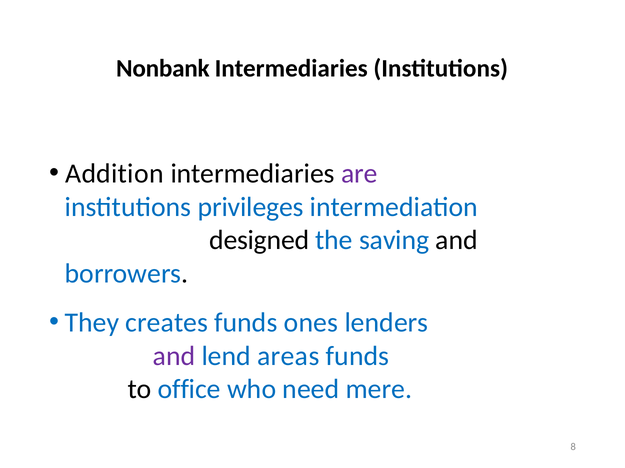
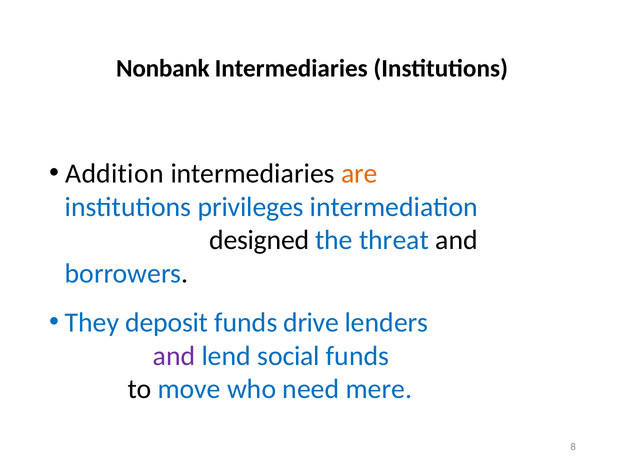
are colour: purple -> orange (359, 174)
saving: saving -> threat (394, 241)
creates: creates -> deposit (167, 323)
ones: ones -> drive (311, 323)
areas: areas -> social (289, 356)
office: office -> move (189, 390)
